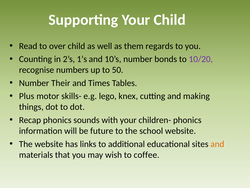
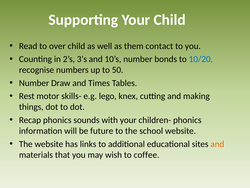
regards: regards -> contact (159, 46)
1’s: 1’s -> 3’s (82, 59)
10/20 colour: purple -> blue (201, 59)
Their: Their -> Draw (61, 83)
Plus: Plus -> Rest (27, 96)
